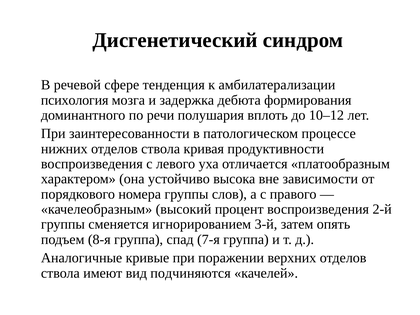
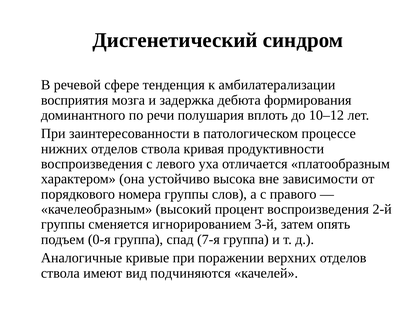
психология: психология -> восприятия (75, 100)
8-я: 8-я -> 0-я (99, 239)
